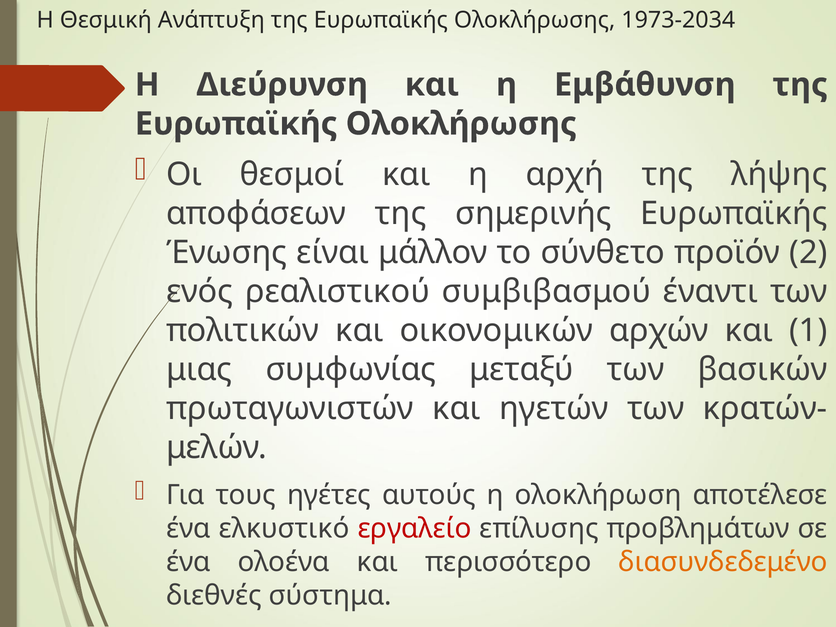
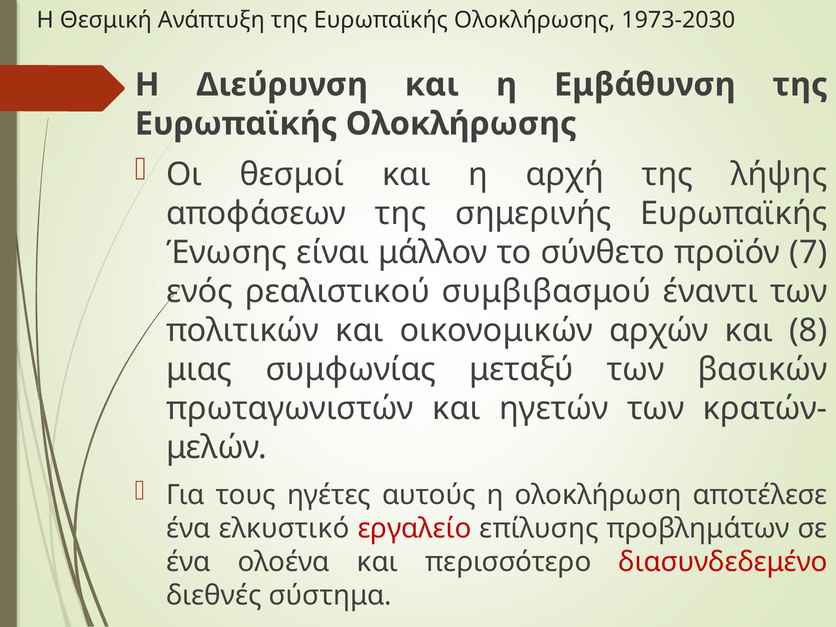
1973-2034: 1973-2034 -> 1973-2030 (678, 20)
2: 2 -> 7 (808, 253)
1: 1 -> 8 (808, 331)
διασυνδεδεμένο colour: orange -> red (723, 562)
